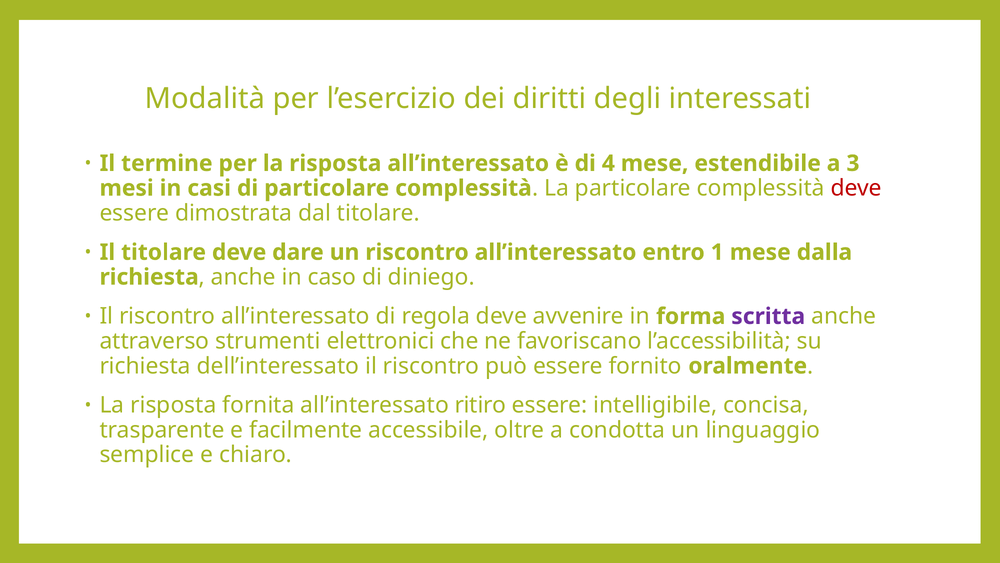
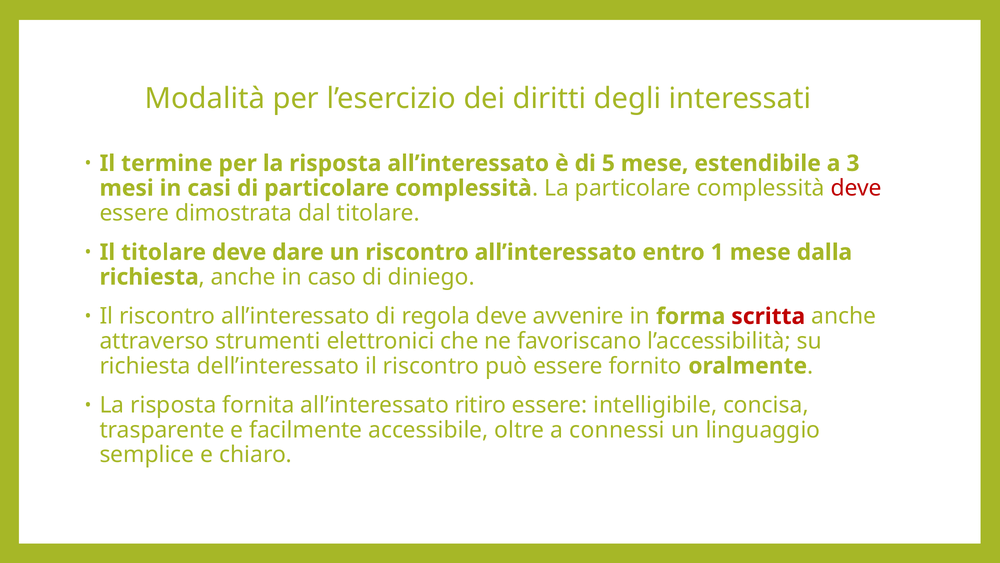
4: 4 -> 5 (608, 163)
scritta colour: purple -> red (768, 316)
condotta: condotta -> connessi (617, 430)
